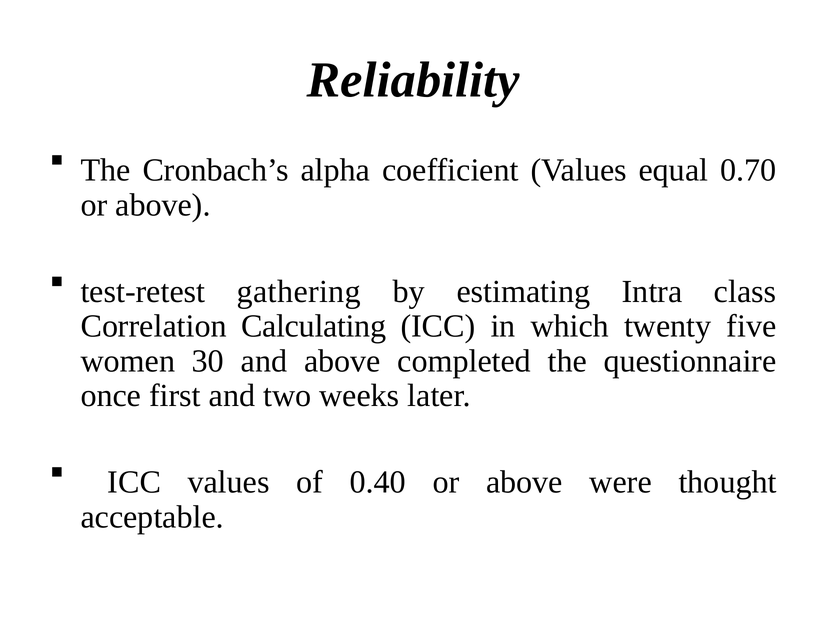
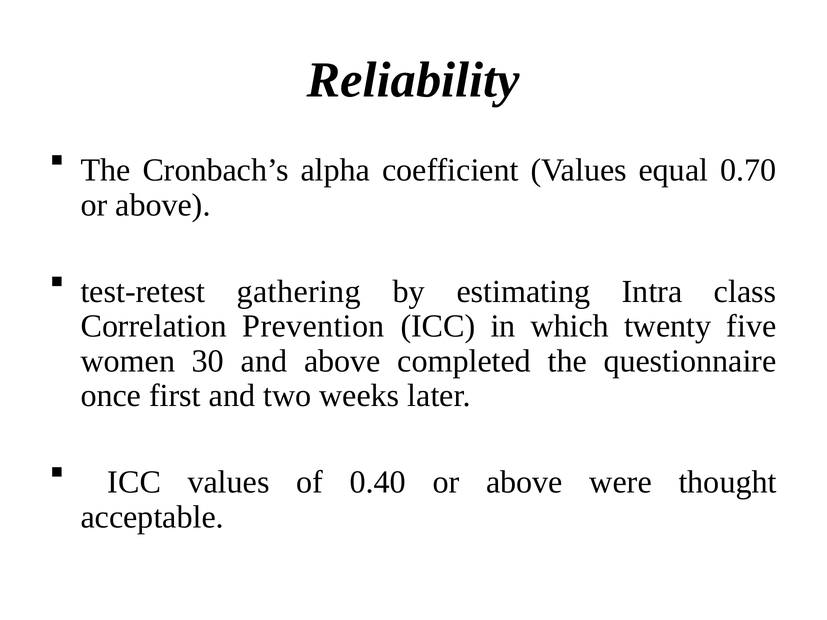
Calculating: Calculating -> Prevention (313, 326)
